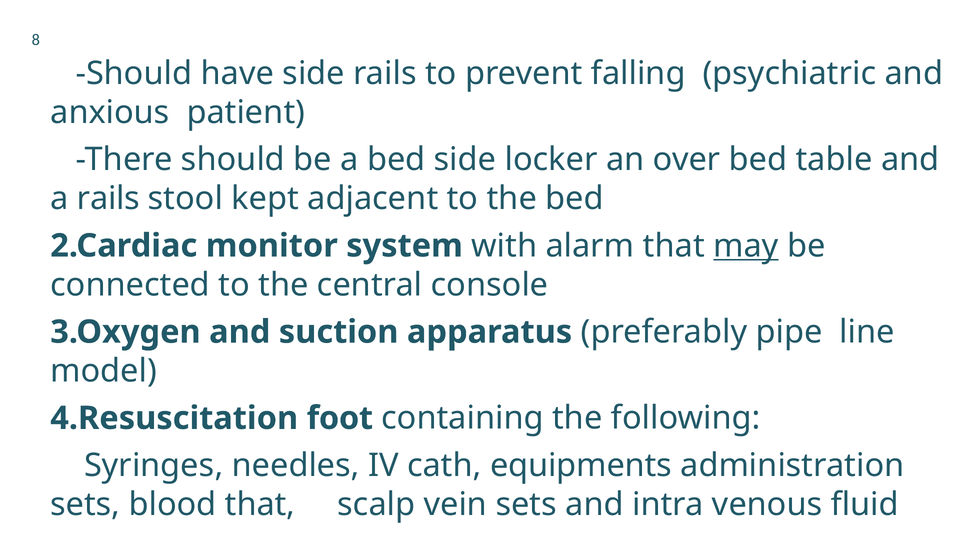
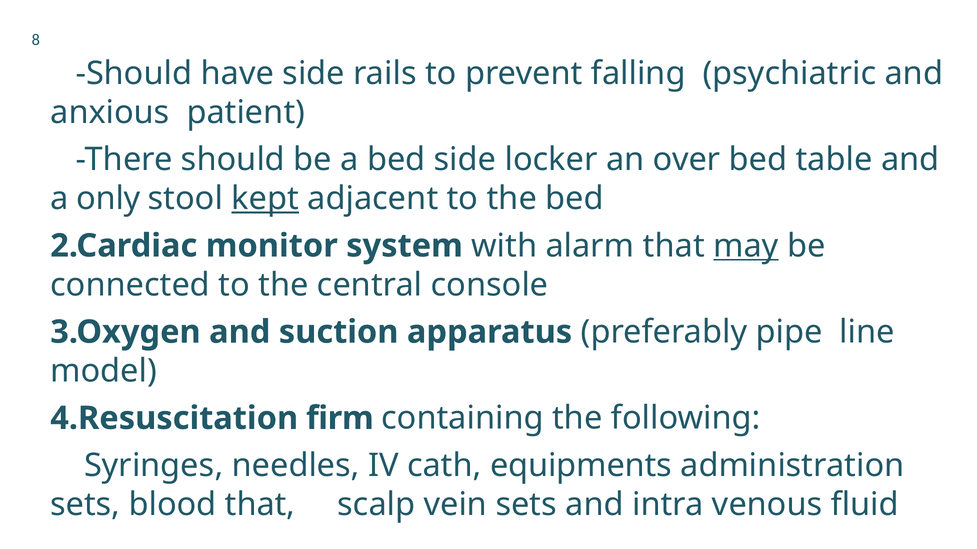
a rails: rails -> only (108, 199)
kept underline: none -> present (265, 199)
foot: foot -> firm (340, 419)
